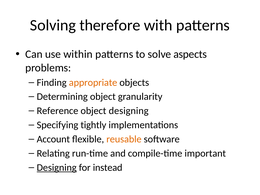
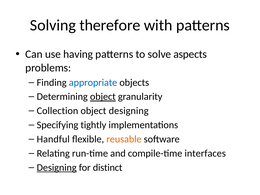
within: within -> having (78, 54)
appropriate colour: orange -> blue (93, 82)
object underline: none -> present (103, 97)
Reference: Reference -> Collection (57, 111)
Account: Account -> Handful (53, 139)
important: important -> interfaces (205, 153)
instead: instead -> distinct (108, 167)
